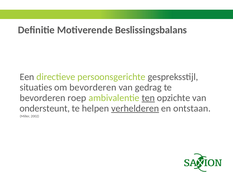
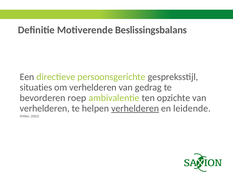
om bevorderen: bevorderen -> verhelderen (93, 87)
ten underline: present -> none (148, 98)
ondersteunt: ondersteunt -> verhelderen (45, 108)
ontstaan: ontstaan -> leidende (192, 108)
